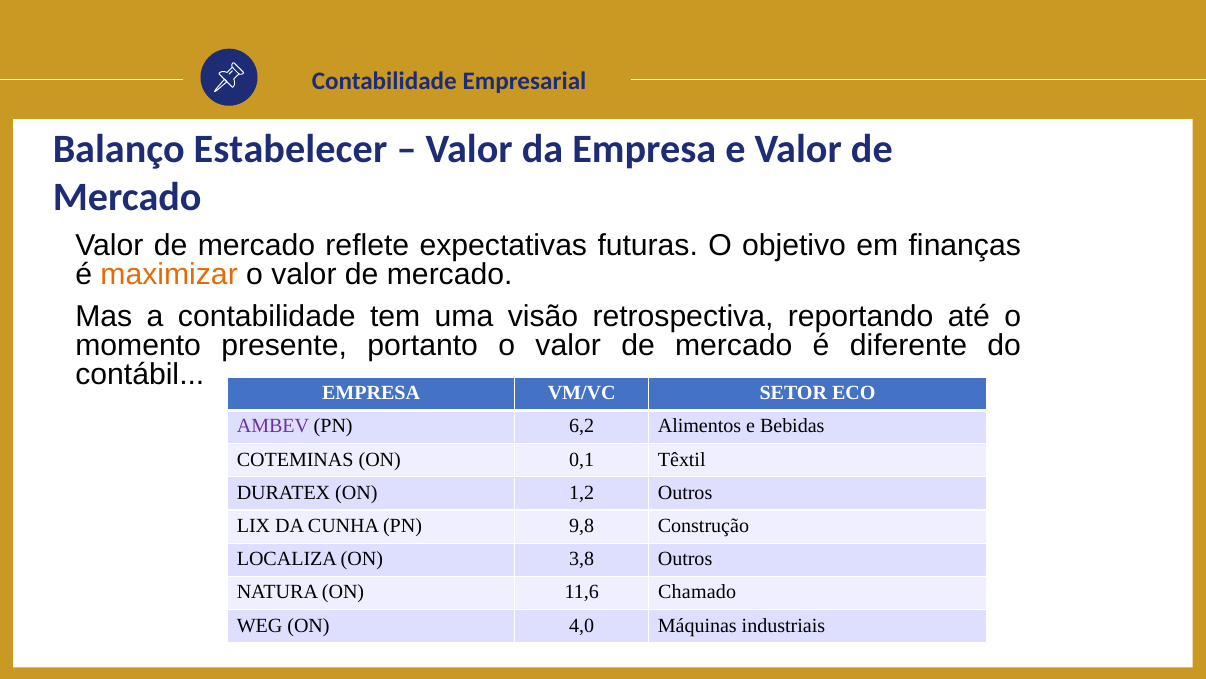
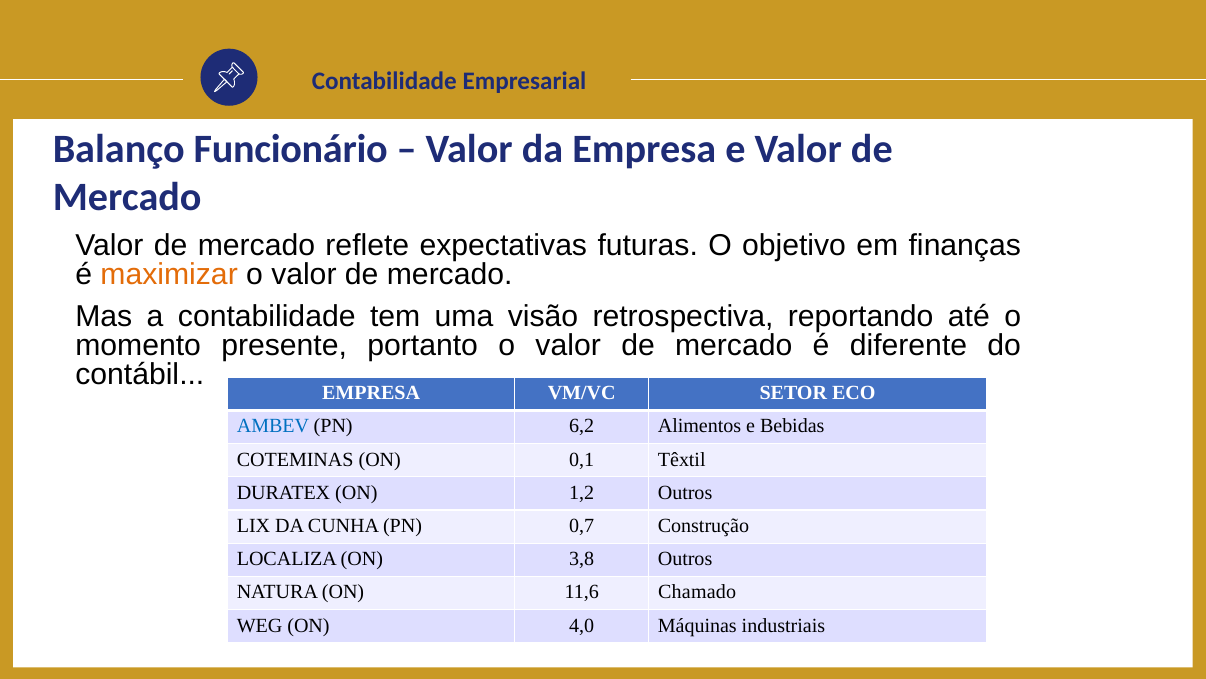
Estabelecer: Estabelecer -> Funcionário (291, 149)
AMBEV colour: purple -> blue (273, 426)
9,8: 9,8 -> 0,7 (582, 525)
